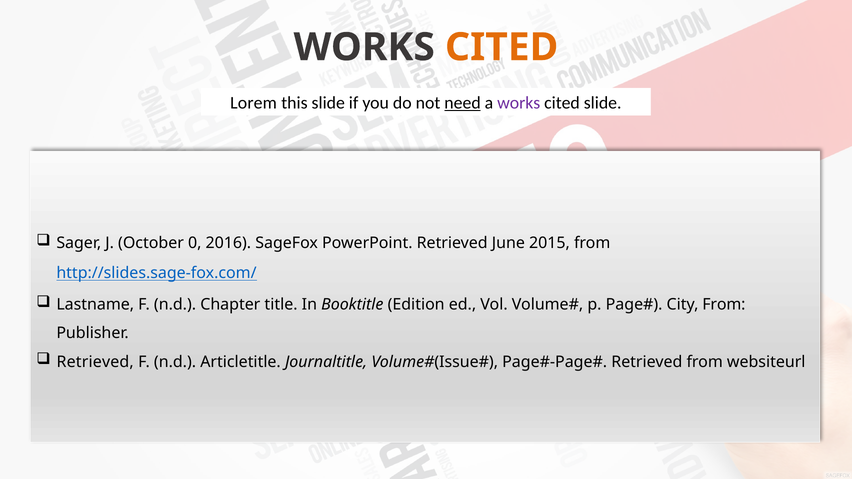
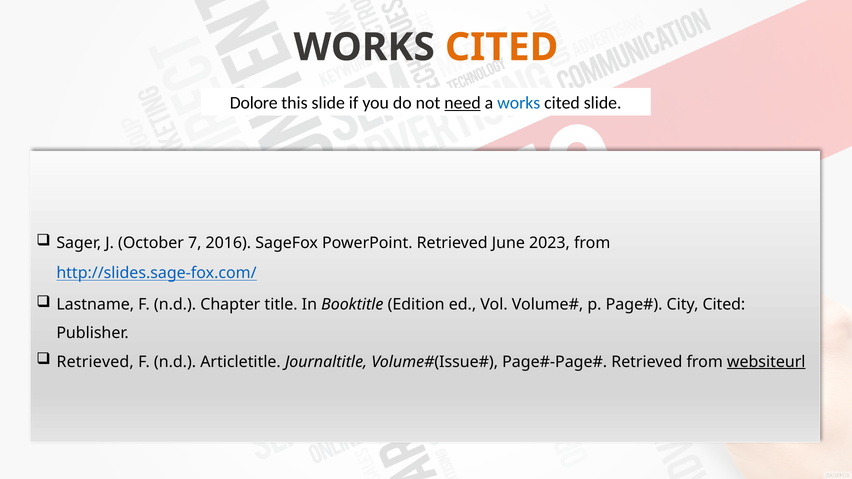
Lorem: Lorem -> Dolore (254, 103)
works colour: purple -> blue (519, 103)
0: 0 -> 7 (195, 243)
2015: 2015 -> 2023 (549, 243)
City From: From -> Cited (724, 305)
websiteurl underline: none -> present (766, 362)
